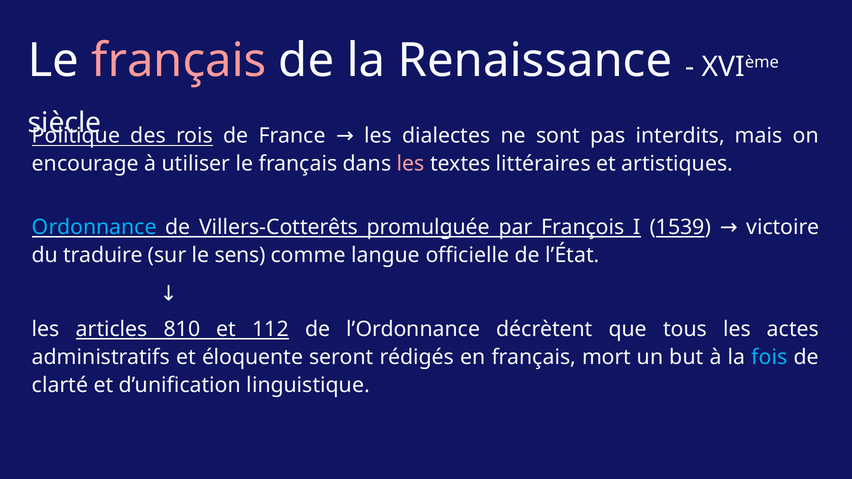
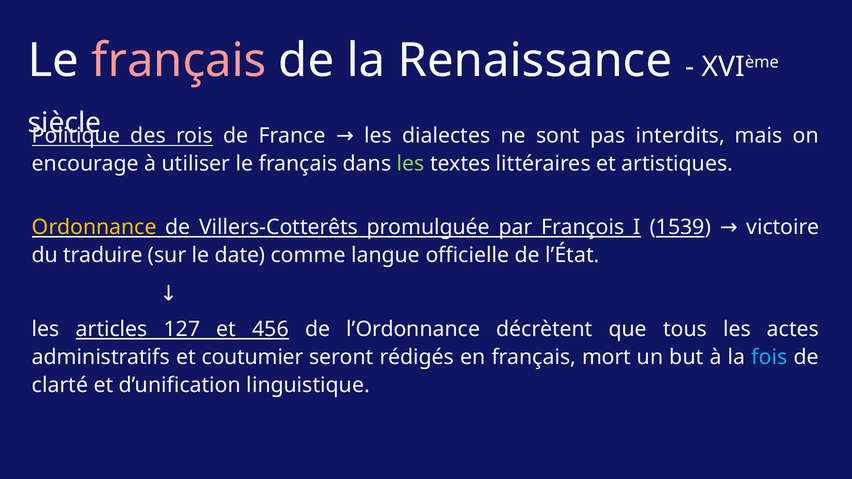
les colour: pink -> light green (411, 164)
Ordonnance colour: light blue -> yellow (94, 227)
sens: sens -> date (240, 255)
810: 810 -> 127 (182, 329)
112: 112 -> 456 (271, 329)
éloquente: éloquente -> coutumier (253, 357)
